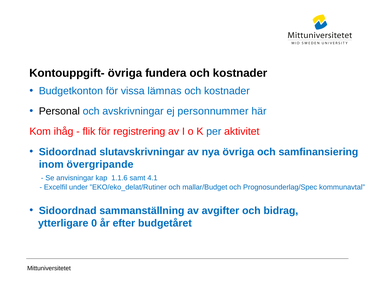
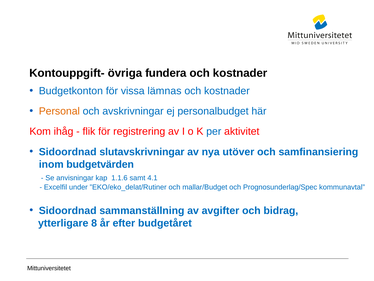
Personal colour: black -> orange (59, 111)
personnummer: personnummer -> personalbudget (213, 111)
nya övriga: övriga -> utöver (238, 152)
övergripande: övergripande -> budgetvärden (100, 164)
0: 0 -> 8 (94, 223)
